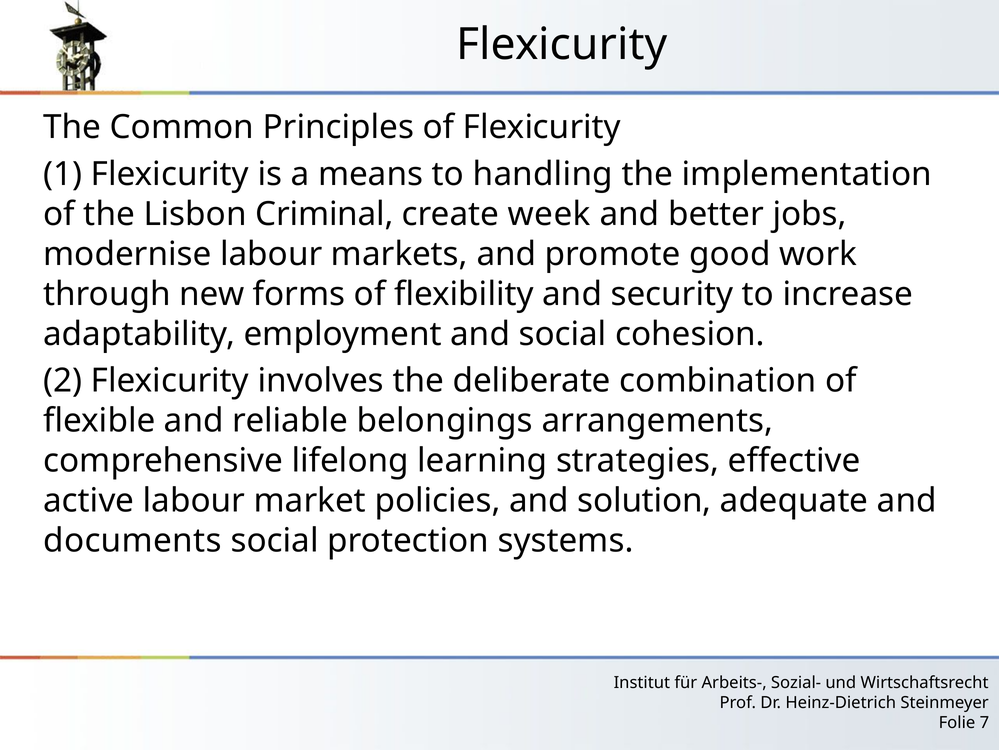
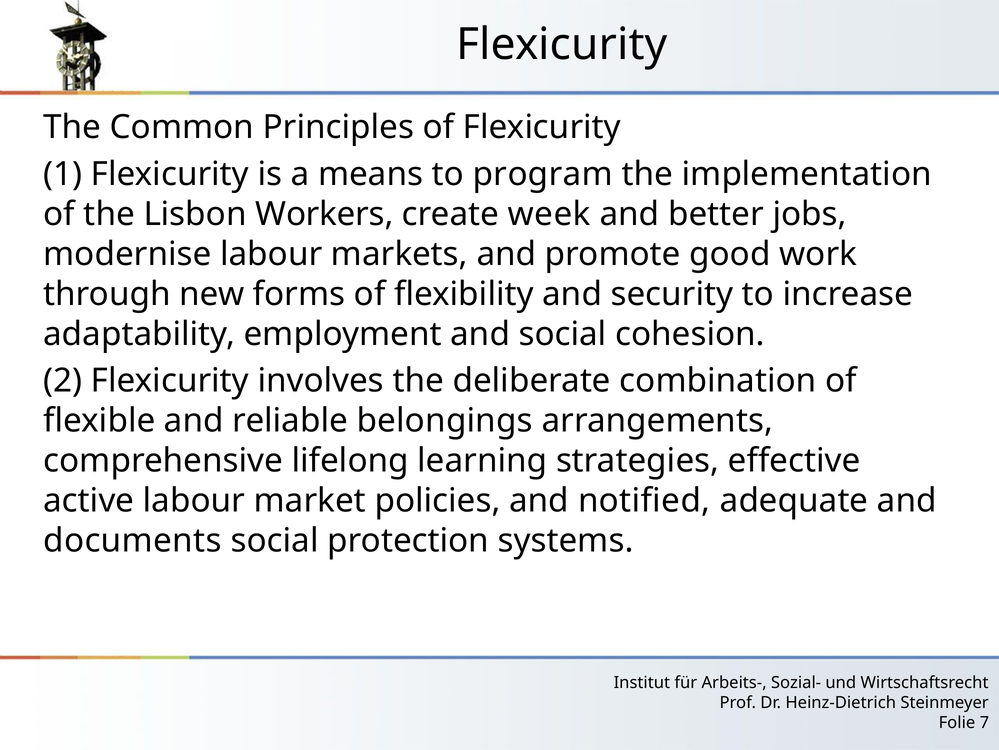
handling: handling -> program (543, 174)
Criminal: Criminal -> Workers (324, 214)
solution: solution -> notified (644, 500)
